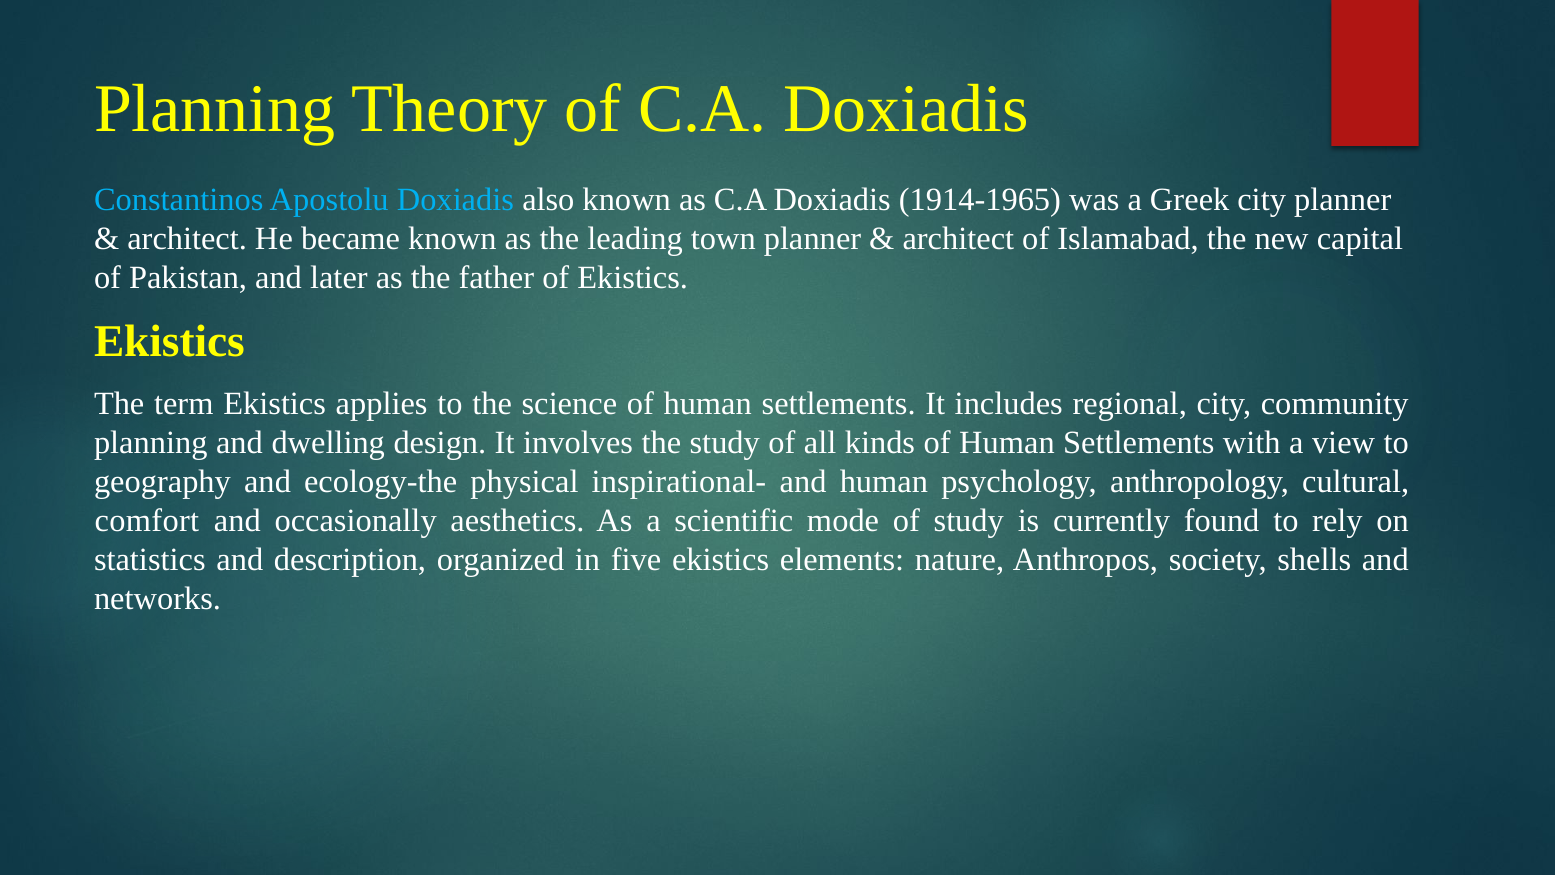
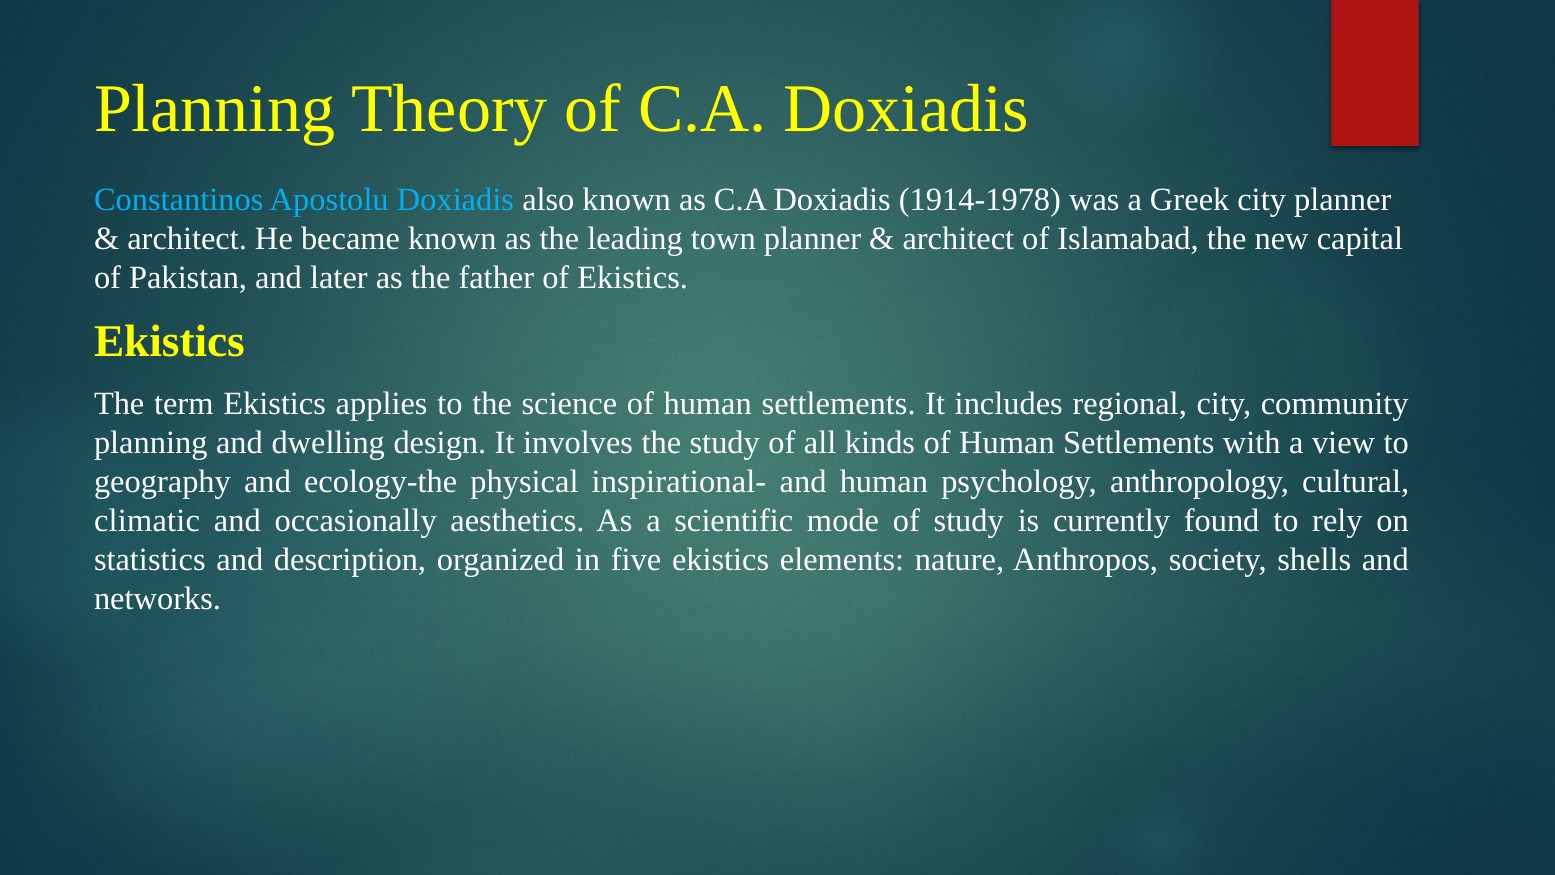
1914-1965: 1914-1965 -> 1914-1978 (980, 200)
comfort: comfort -> climatic (147, 520)
